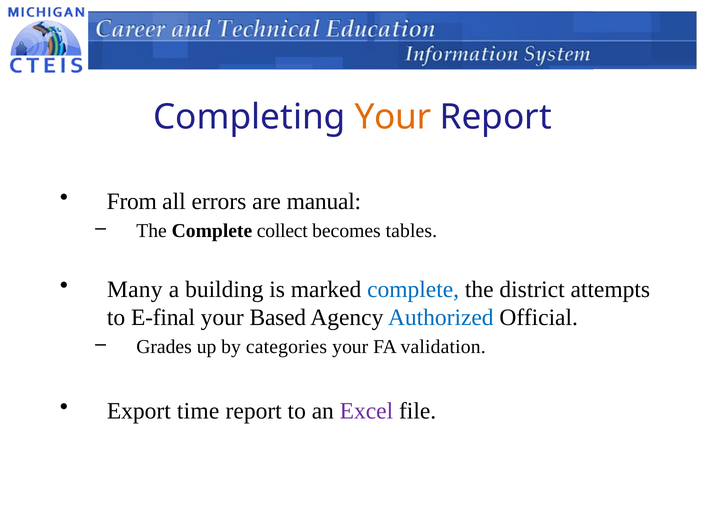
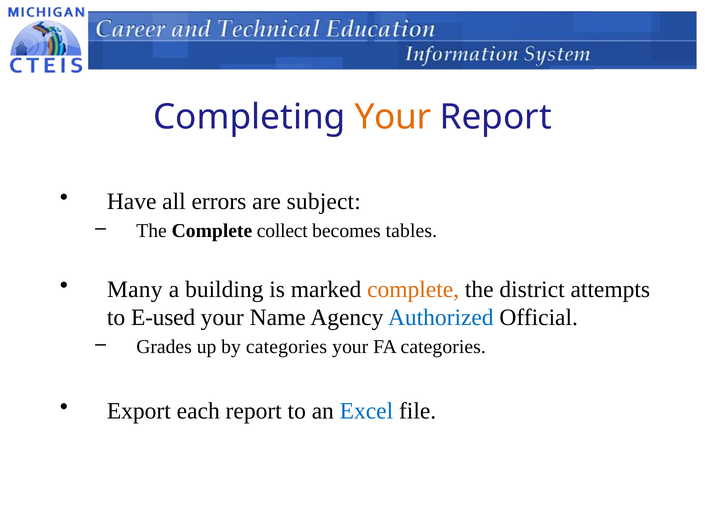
From: From -> Have (132, 201)
manual: manual -> subject (324, 201)
complete colour: blue -> orange (413, 289)
E-final: E-final -> E-used (163, 317)
Based: Based -> Name (278, 317)
FA validation: validation -> categories (443, 347)
time: time -> each (198, 411)
Excel colour: purple -> blue (366, 411)
